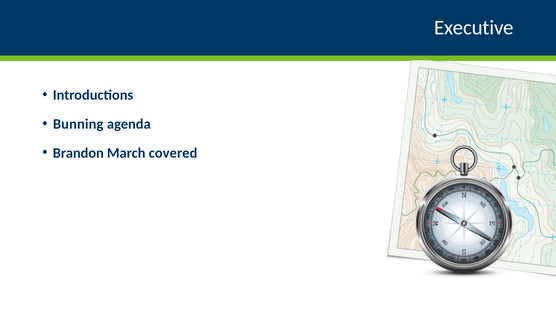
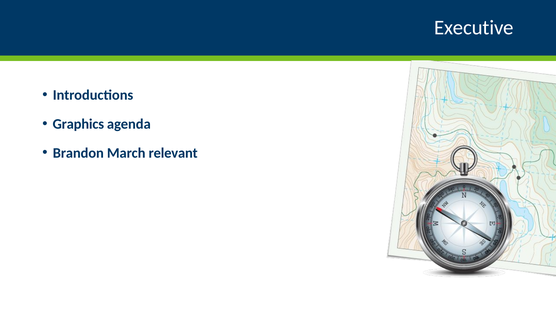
Bunning: Bunning -> Graphics (78, 124)
covered: covered -> relevant (173, 153)
